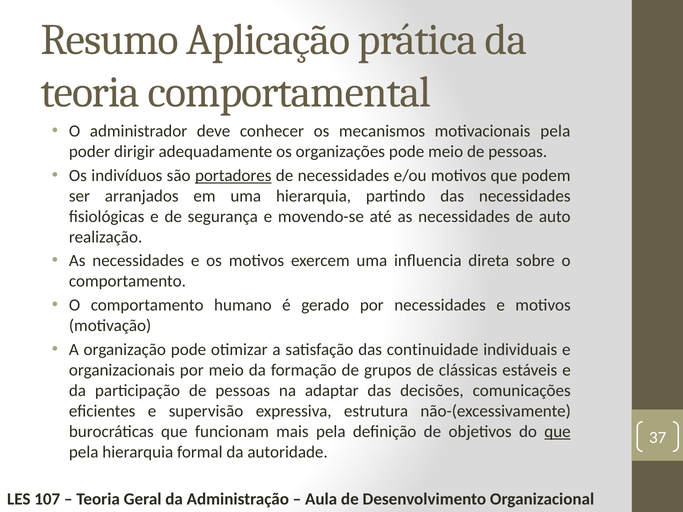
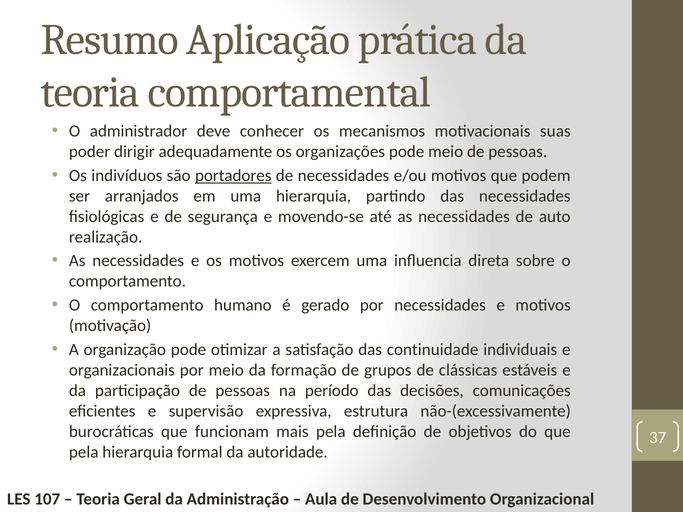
motivacionais pela: pela -> suas (555, 131)
adaptar: adaptar -> período (332, 391)
que underline: present -> none (558, 432)
